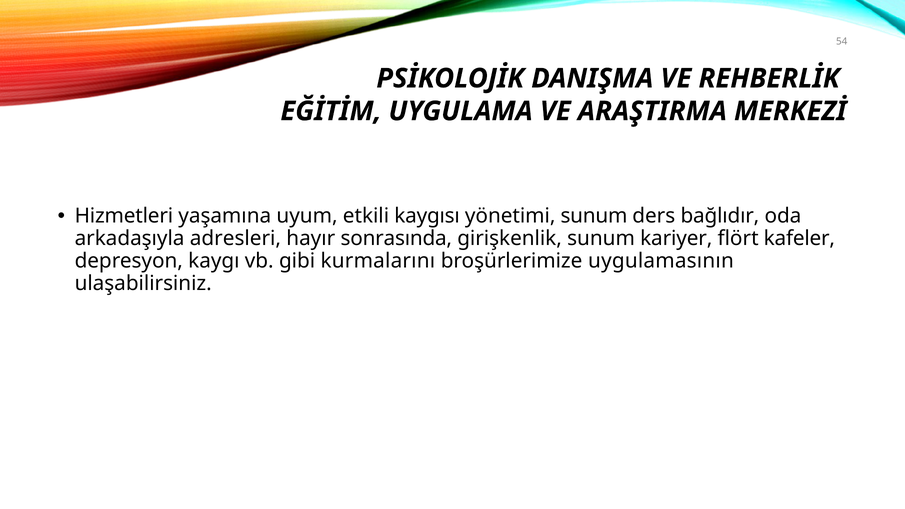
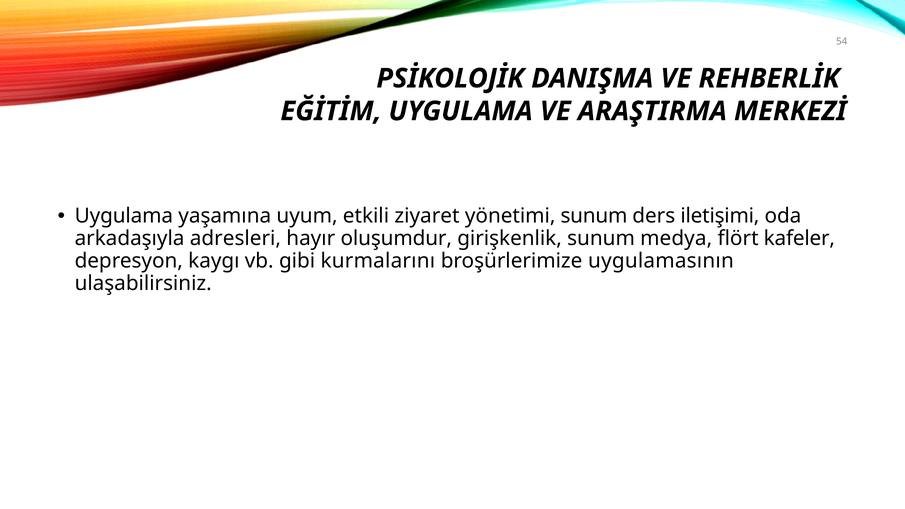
Hizmetleri: Hizmetleri -> Uygulama (124, 216)
kaygısı: kaygısı -> ziyaret (427, 216)
bağlıdır: bağlıdır -> iletişimi (720, 216)
sonrasında: sonrasında -> oluşumdur (396, 238)
kariyer: kariyer -> medya (676, 238)
